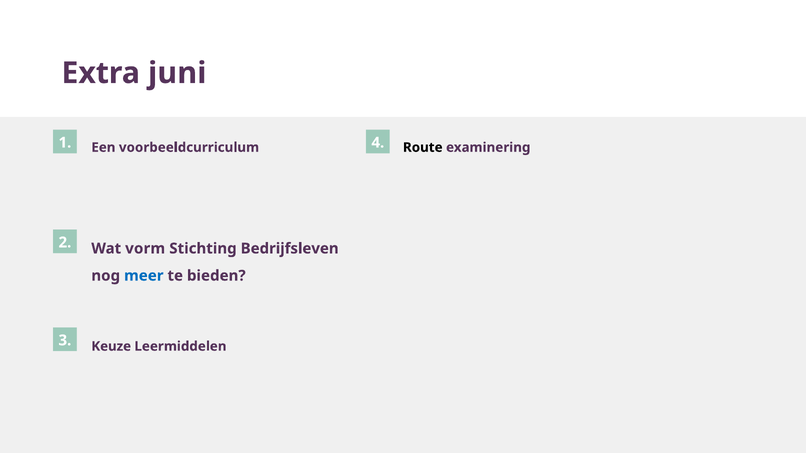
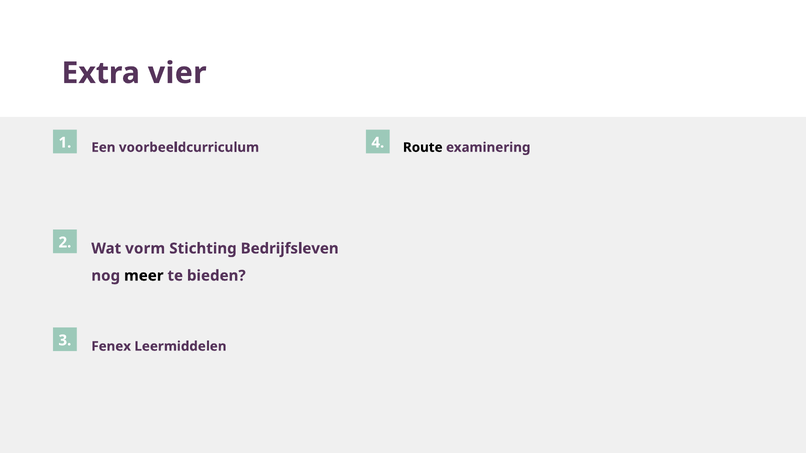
juni: juni -> vier (177, 73)
meer colour: blue -> black (144, 276)
Keuze: Keuze -> Fenex (111, 347)
